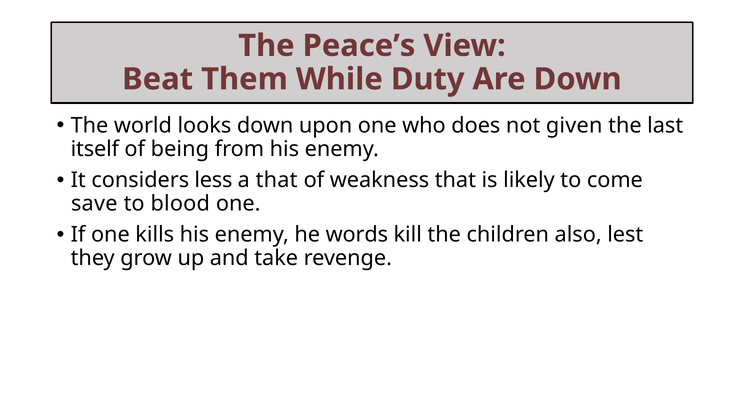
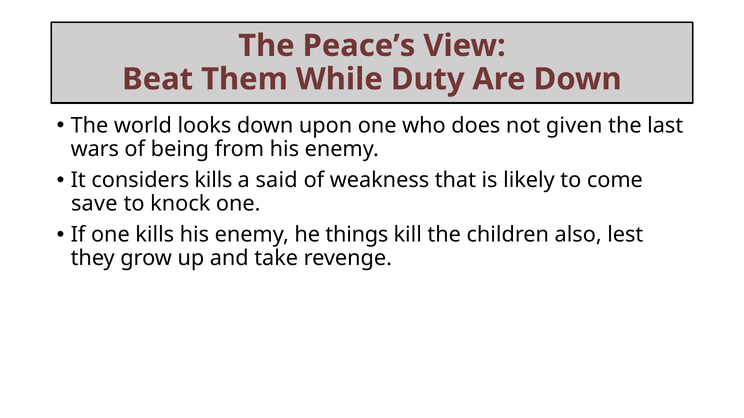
itself: itself -> wars (95, 149)
considers less: less -> kills (213, 180)
a that: that -> said (277, 180)
blood: blood -> knock (180, 204)
words: words -> things (357, 235)
